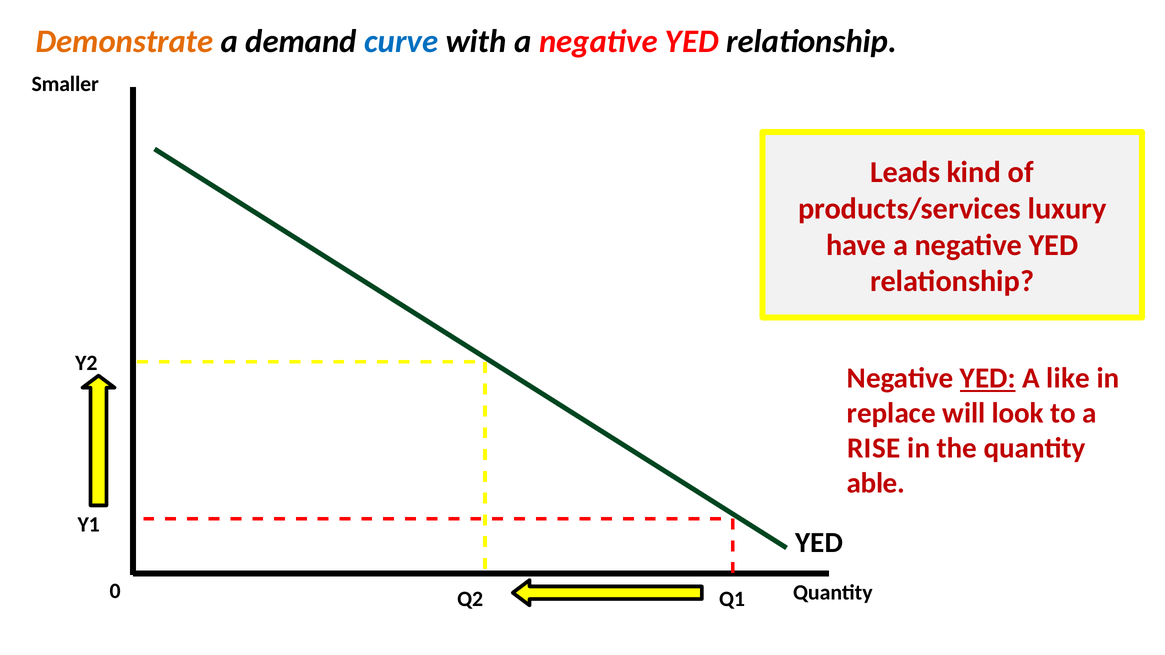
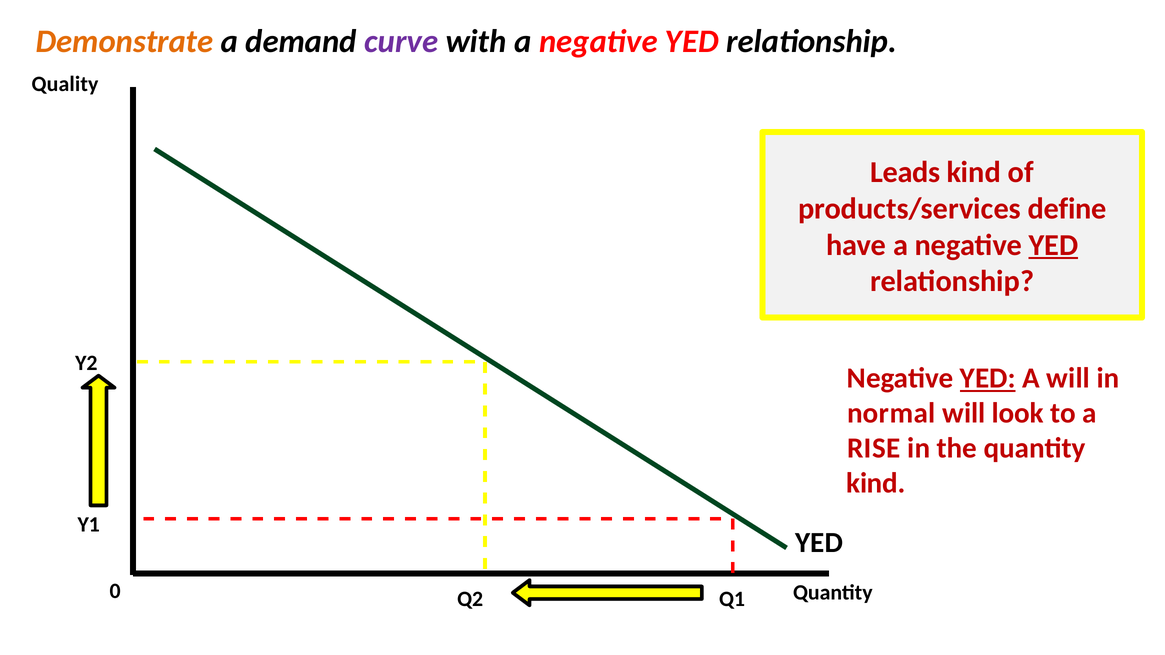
curve colour: blue -> purple (401, 41)
Smaller: Smaller -> Quality (65, 84)
luxury: luxury -> define (1067, 209)
YED underline: none -> present (1053, 245)
A like: like -> will (1068, 379)
replace: replace -> normal (891, 413)
able: able -> kind (876, 483)
